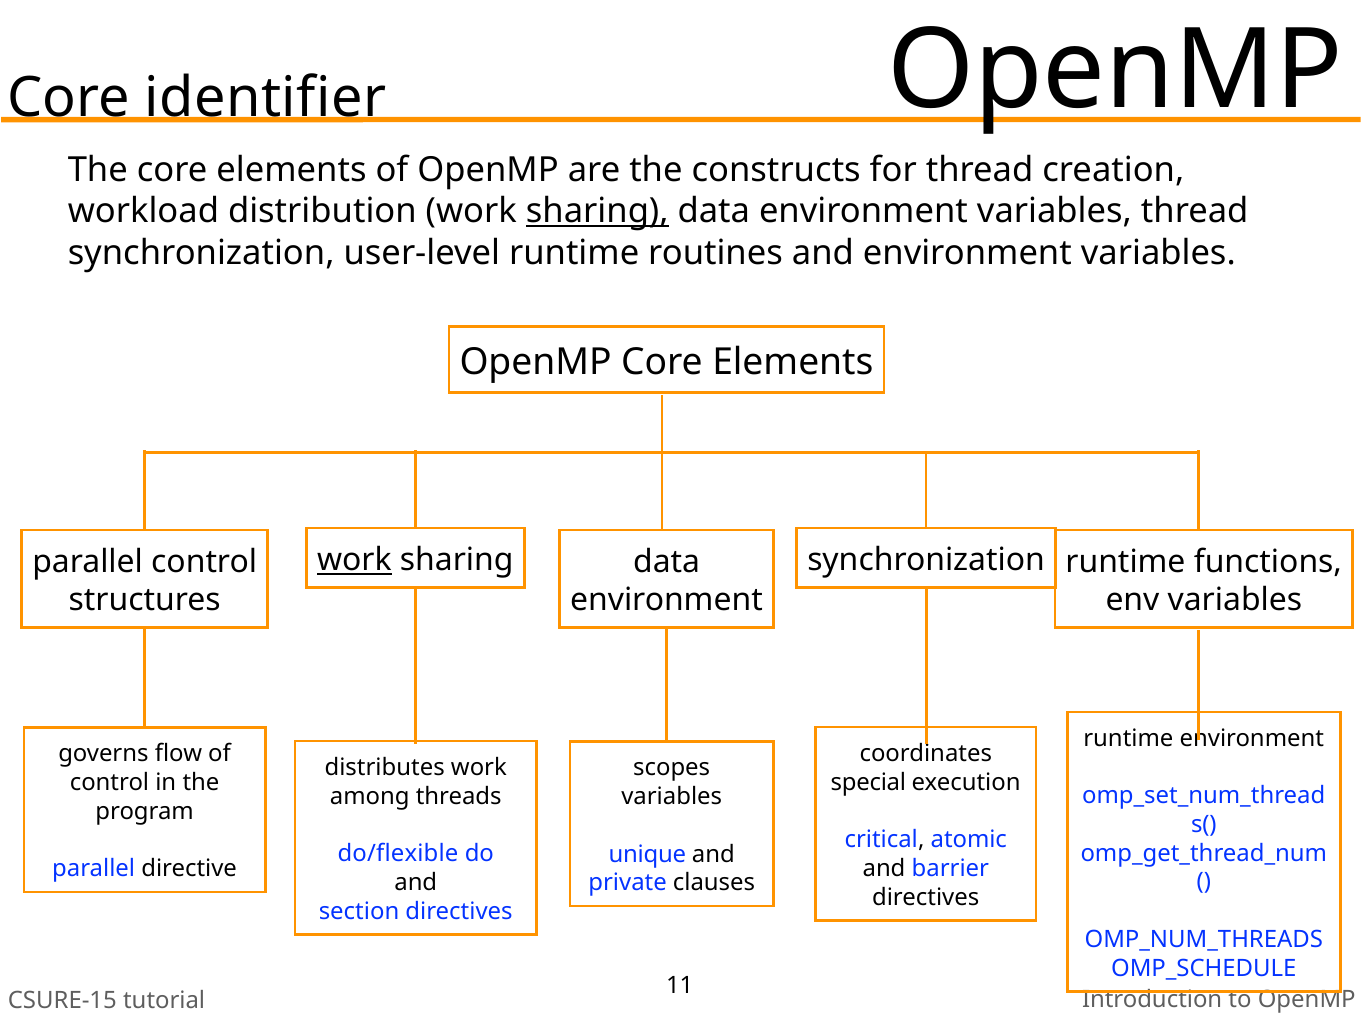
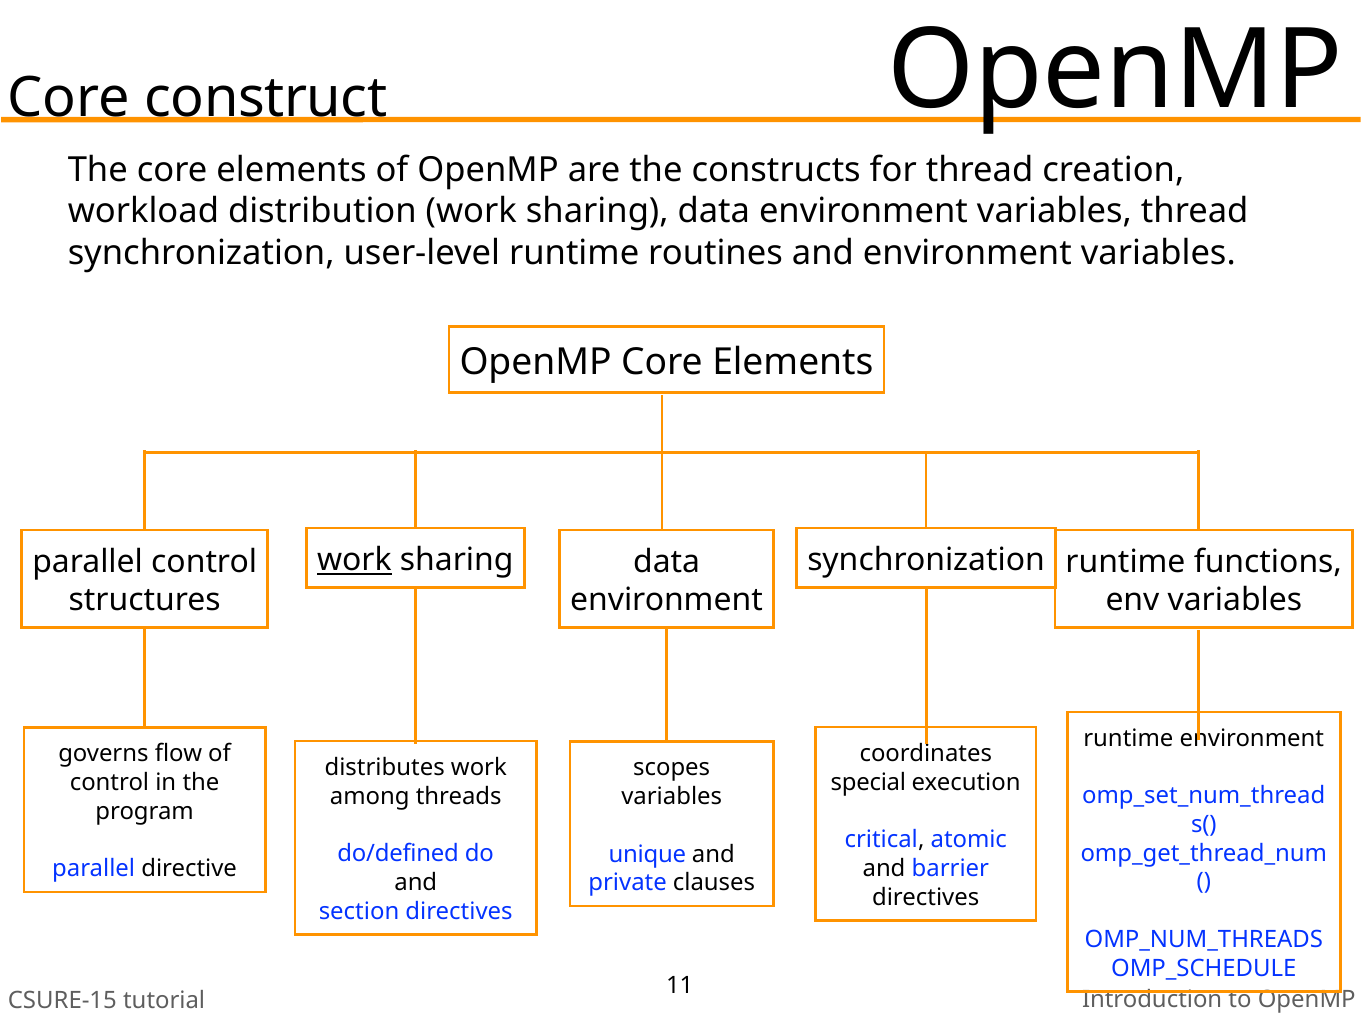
identifier: identifier -> construct (266, 98)
sharing underline: present -> none (597, 211)
do/flexible: do/flexible -> do/defined (398, 854)
